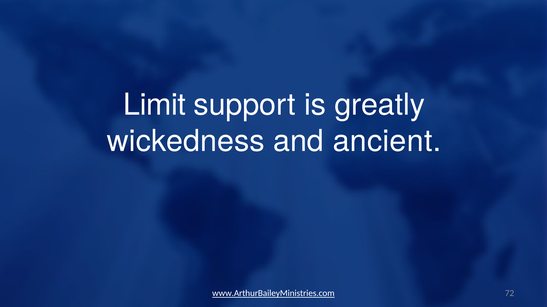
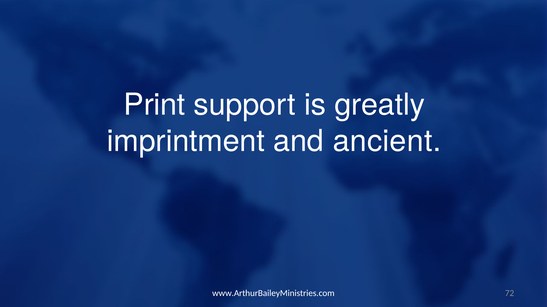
Limit: Limit -> Print (155, 105)
wickedness: wickedness -> imprintment (186, 141)
www.ArthurBaileyMinistries.com underline: present -> none (273, 294)
